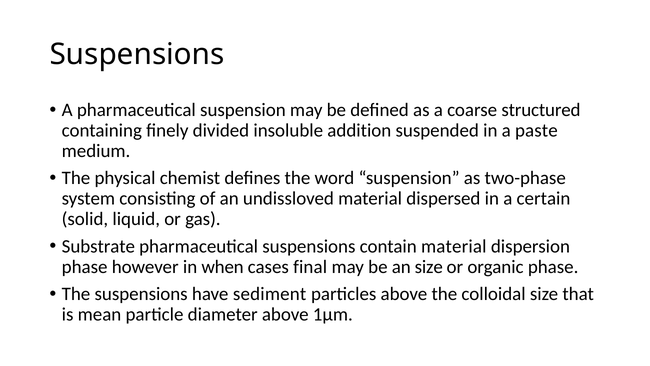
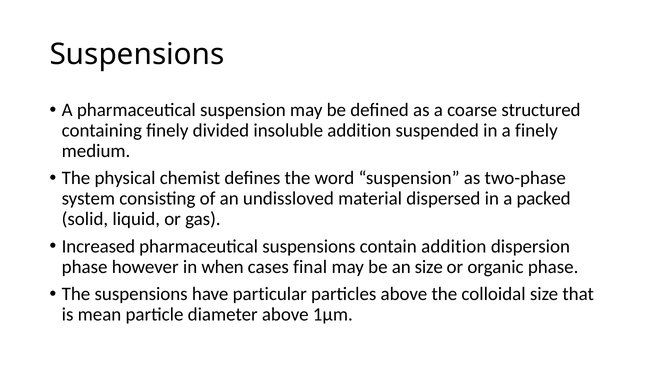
a paste: paste -> finely (536, 130)
certain: certain -> packed (544, 198)
Substrate: Substrate -> Increased (98, 246)
contain material: material -> addition (454, 246)
sediment: sediment -> particular (270, 294)
